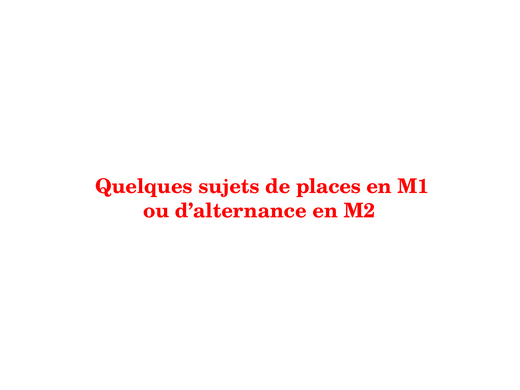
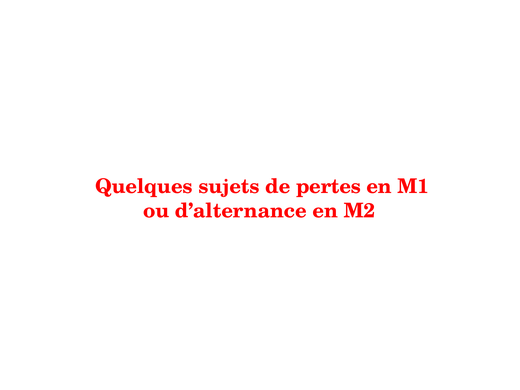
places: places -> pertes (328, 187)
